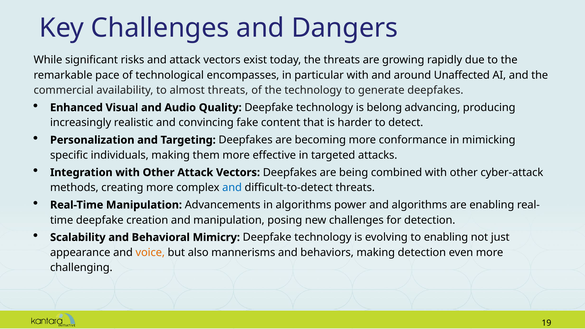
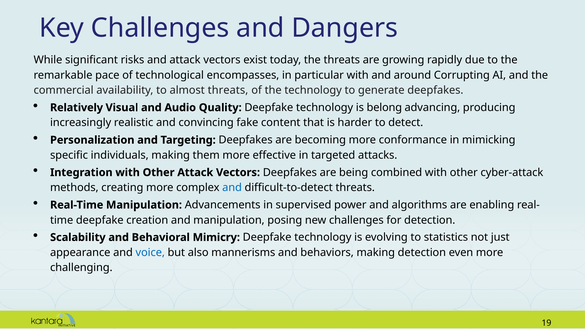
Unaffected: Unaffected -> Corrupting (462, 75)
Enhanced: Enhanced -> Relatively (76, 108)
in algorithms: algorithms -> supervised (303, 205)
to enabling: enabling -> statistics (446, 237)
voice colour: orange -> blue (150, 253)
